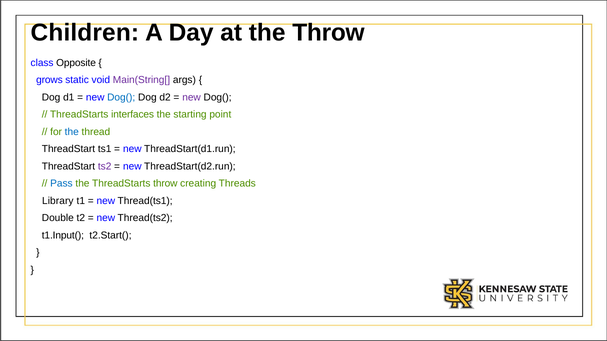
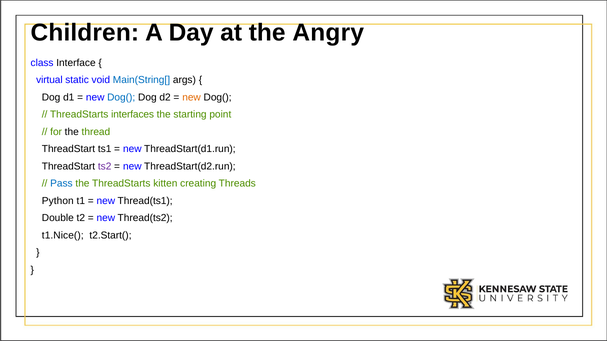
the Throw: Throw -> Angry (328, 33)
Opposite: Opposite -> Interface (76, 63)
grows: grows -> virtual (49, 80)
Main(String[ colour: purple -> blue (141, 80)
new colour: purple -> orange (192, 98)
the colour: blue -> black (72, 132)
ThreadStarts throw: throw -> kitten (165, 184)
Library: Library -> Python (58, 201)
t1.Input(: t1.Input( -> t1.Nice( (63, 236)
